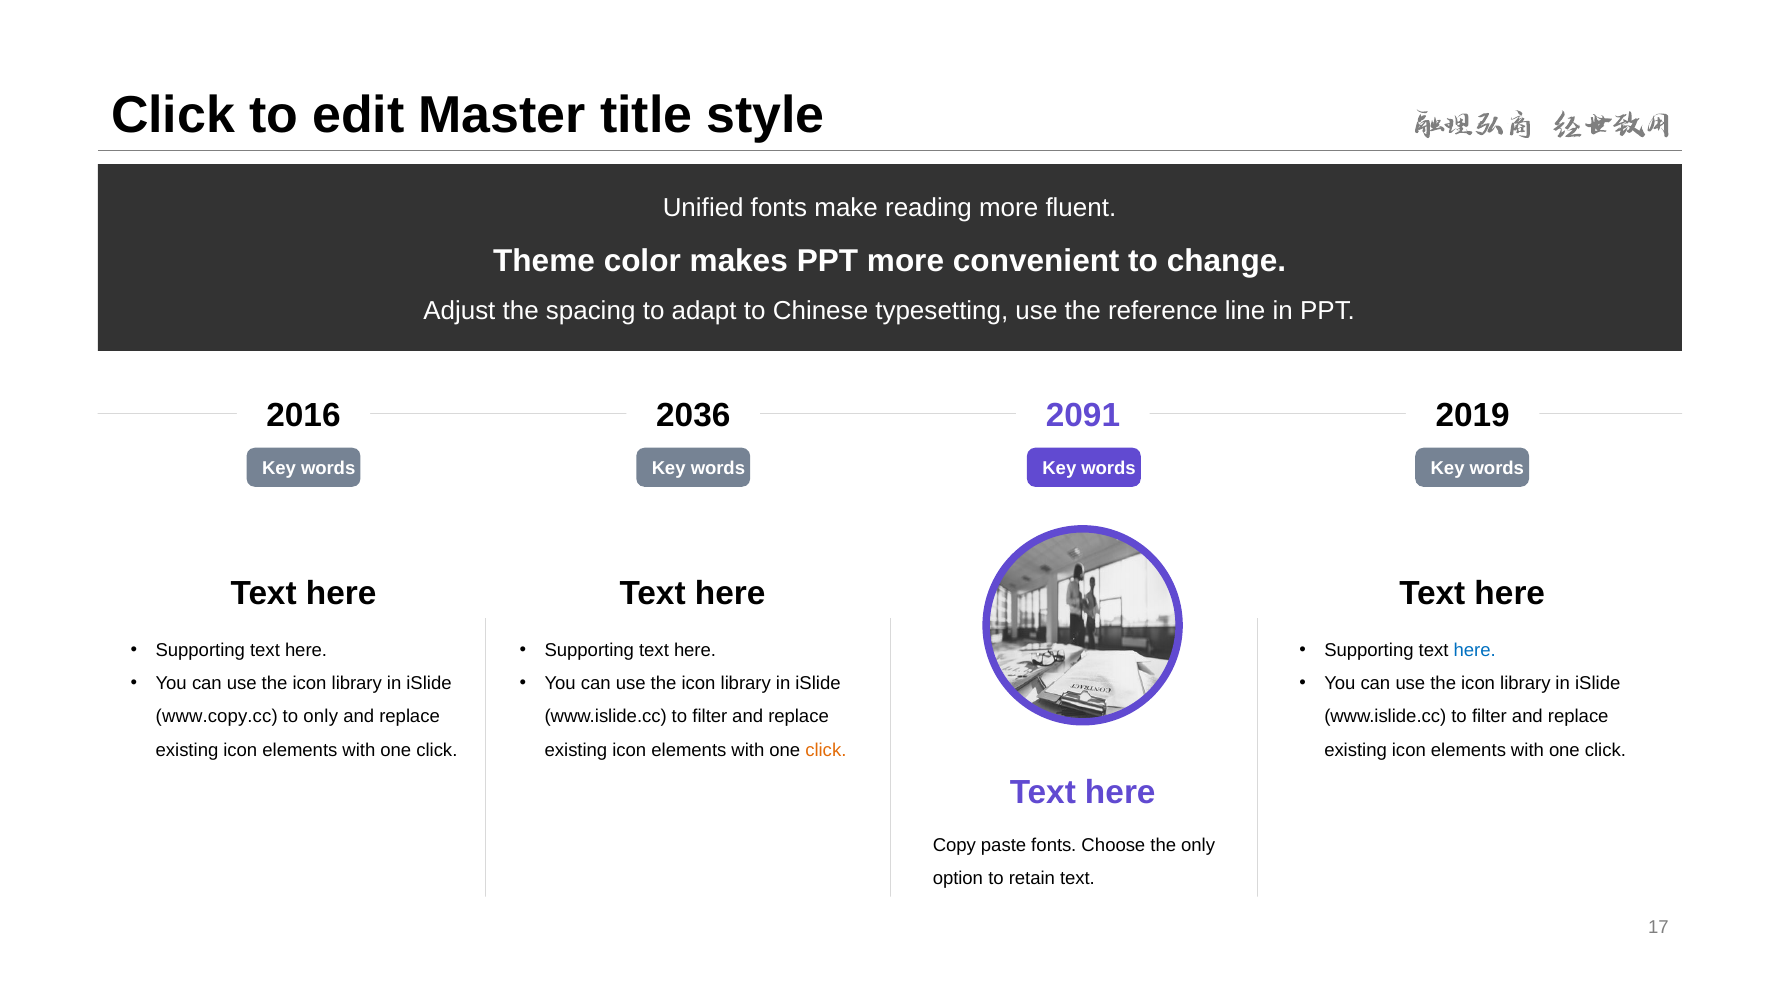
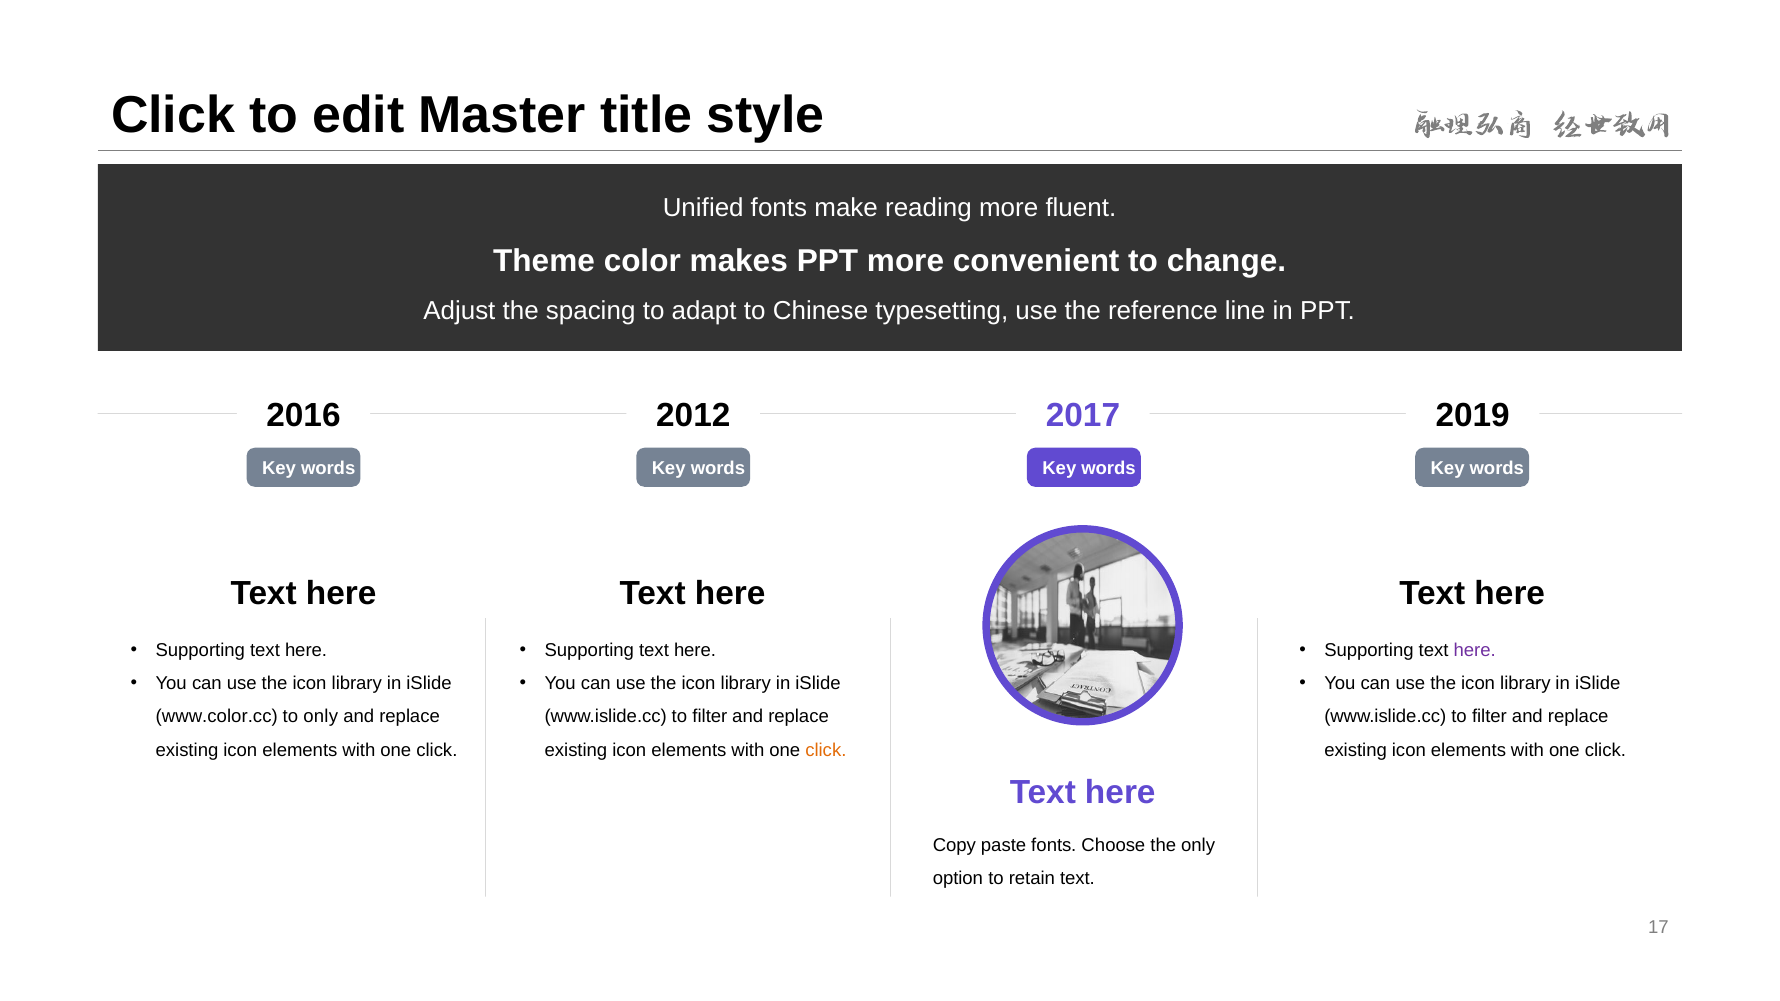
2036: 2036 -> 2012 (693, 416)
2091: 2091 -> 2017 (1083, 416)
here colour: blue -> purple (1475, 651)
www.copy.cc: www.copy.cc -> www.color.cc (217, 717)
